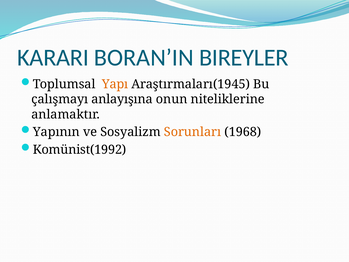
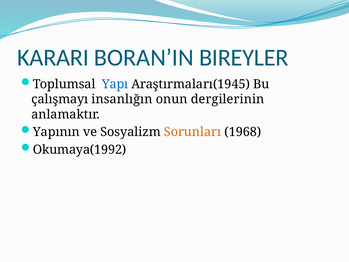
Yapı colour: orange -> blue (115, 84)
anlayışına: anlayışına -> insanlığın (122, 99)
niteliklerine: niteliklerine -> dergilerinin (228, 99)
Komünist(1992: Komünist(1992 -> Okumaya(1992 (80, 150)
